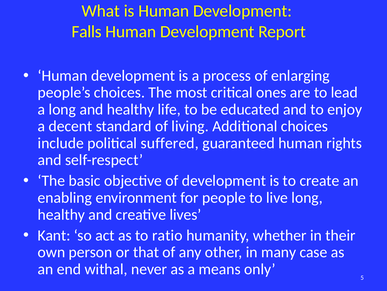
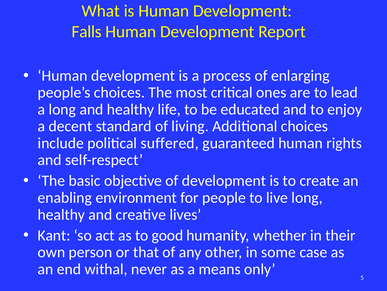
ratio: ratio -> good (167, 235)
many: many -> some (279, 252)
